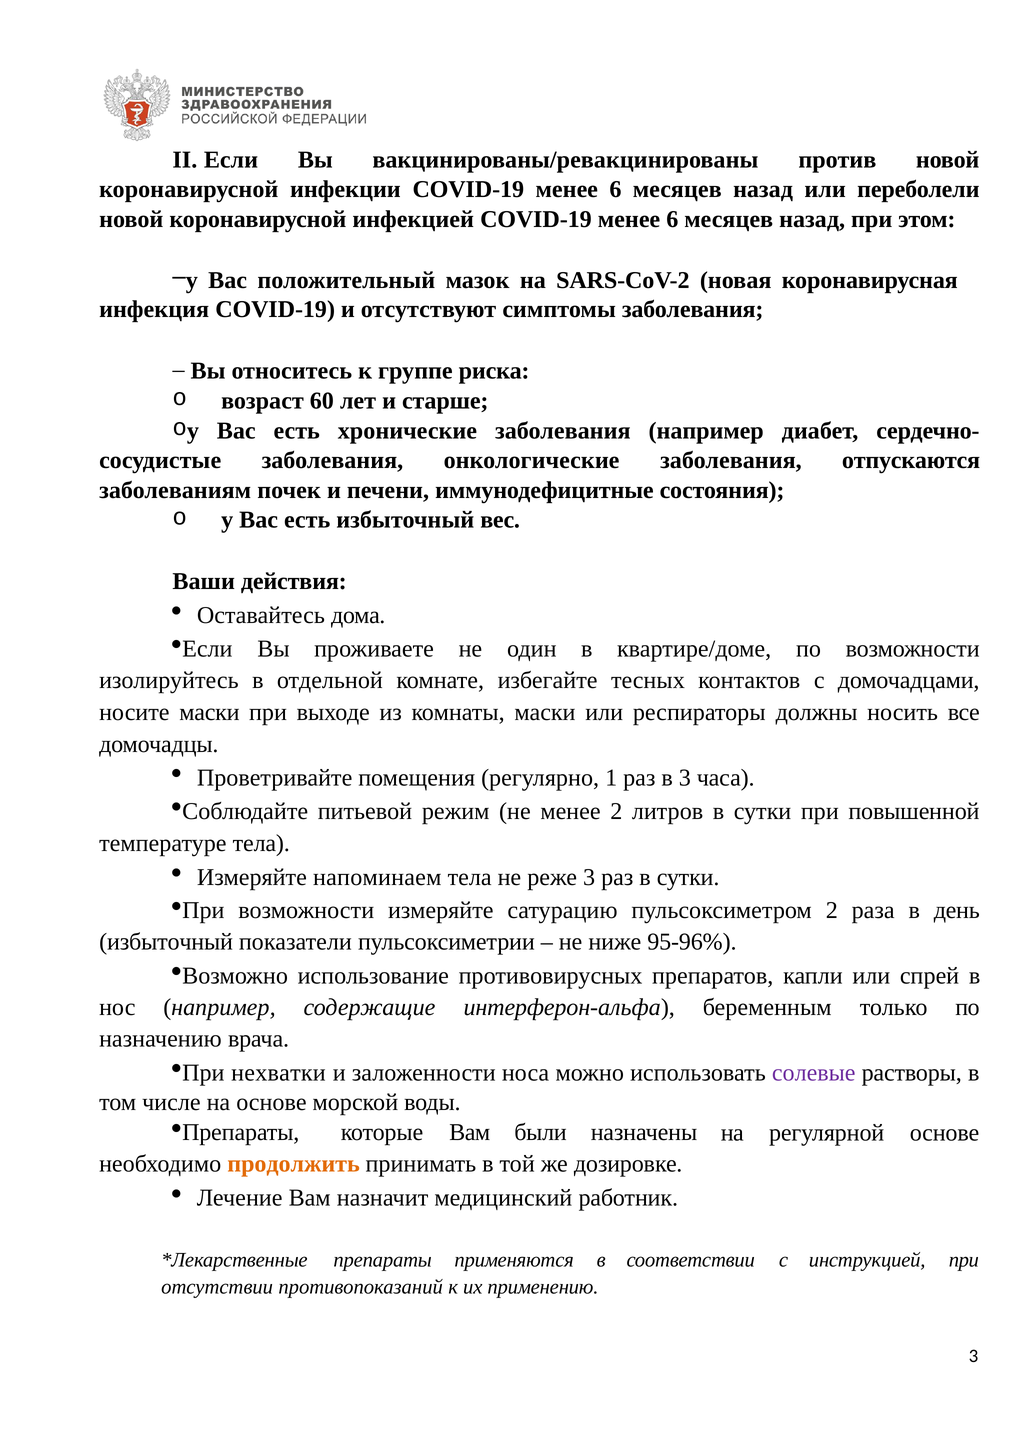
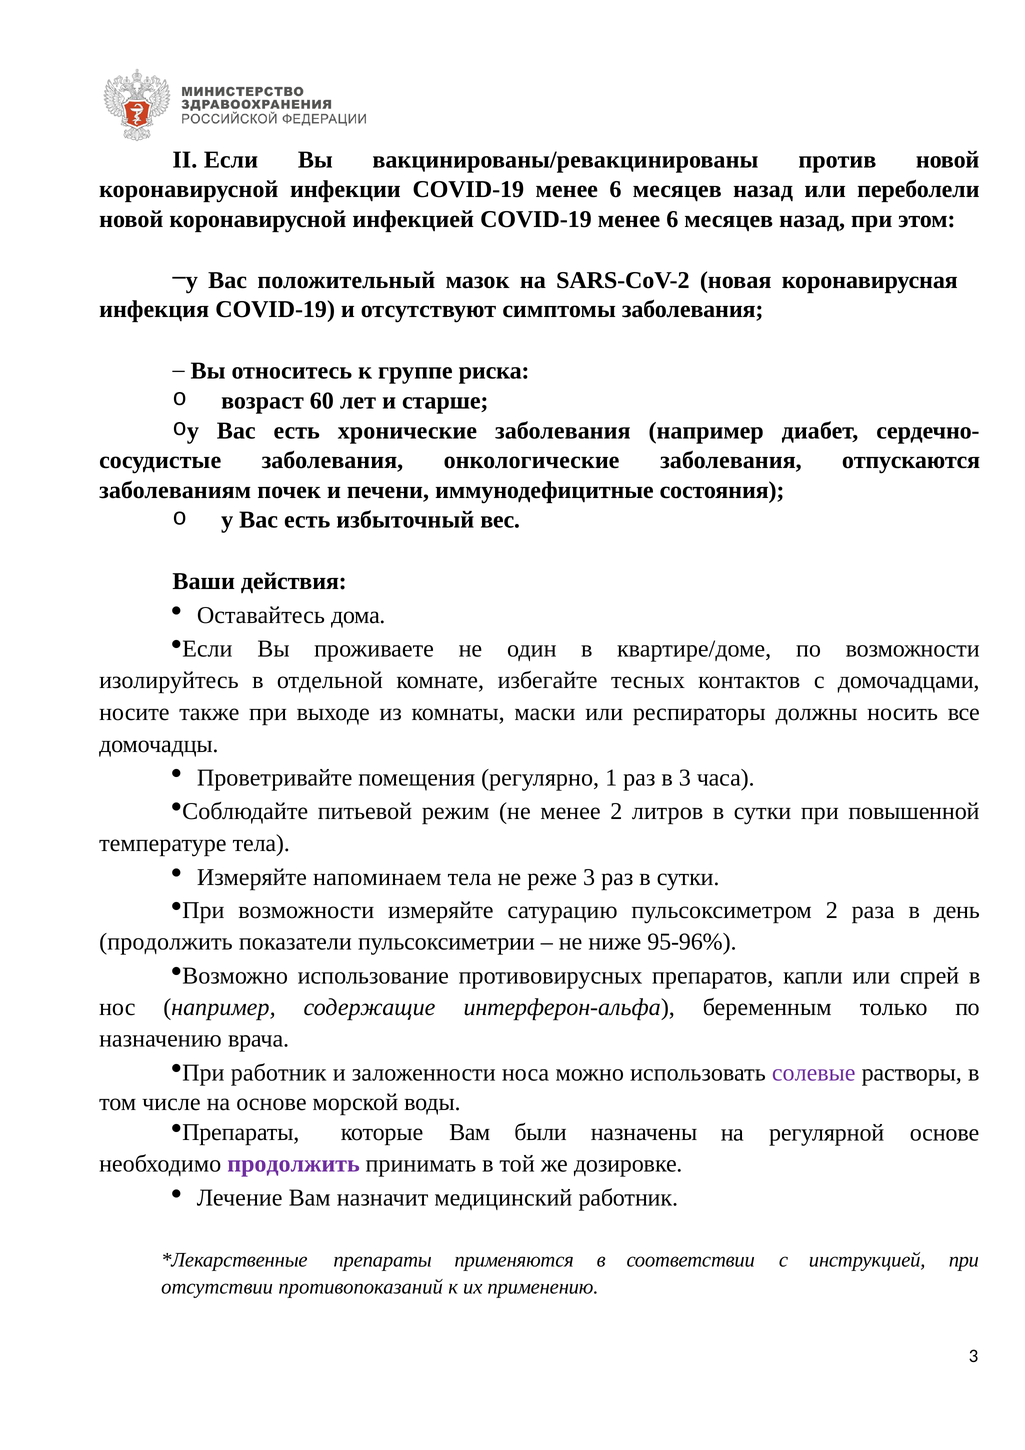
носите маски: маски -> также (209, 713)
избыточный: избыточный -> продолжить (166, 942)
нехватки: нехватки -> работник (279, 1073)
продолжить colour: orange -> purple (294, 1164)
